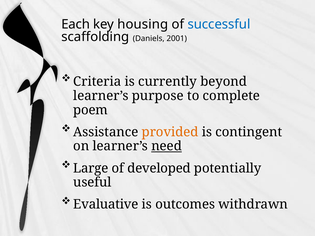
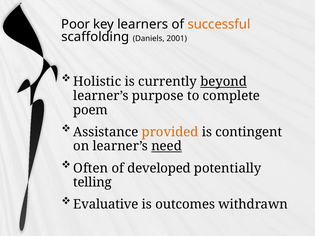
Each: Each -> Poor (76, 24)
housing: housing -> learners (143, 24)
successful colour: blue -> orange (219, 24)
Criteria: Criteria -> Holistic (97, 82)
beyond underline: none -> present (224, 82)
Large: Large -> Often (91, 168)
useful: useful -> telling (92, 183)
